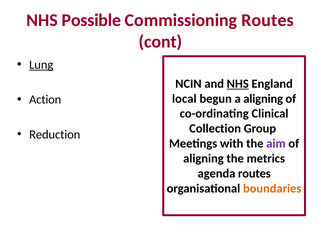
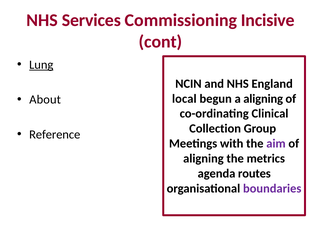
Possible: Possible -> Services (91, 20)
Commissioning Routes: Routes -> Incisive (268, 20)
NHS underline: present -> none (238, 84)
Action: Action -> About (45, 99)
Reduction: Reduction -> Reference (55, 134)
boundaries colour: orange -> purple (272, 188)
